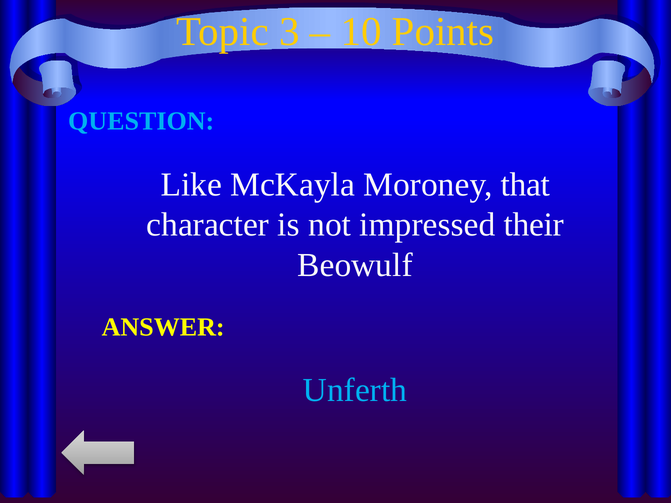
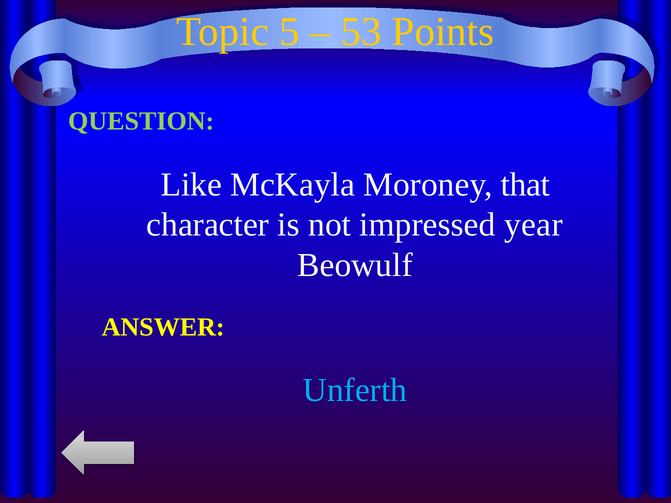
3: 3 -> 5 (289, 32)
10: 10 -> 53 (361, 32)
QUESTION colour: light blue -> light green (141, 121)
their: their -> year (533, 225)
